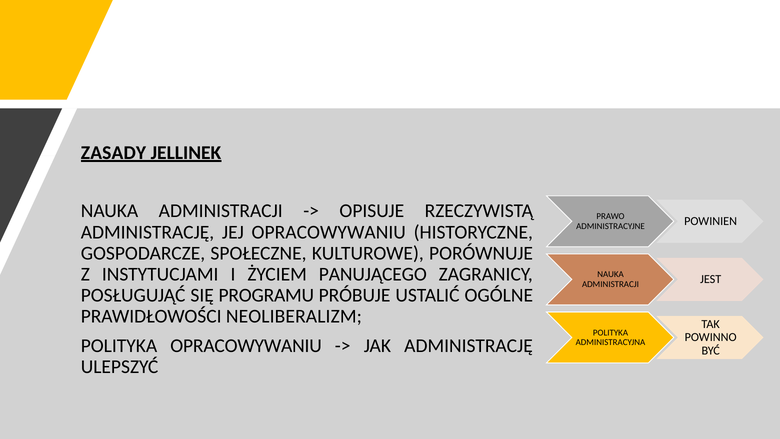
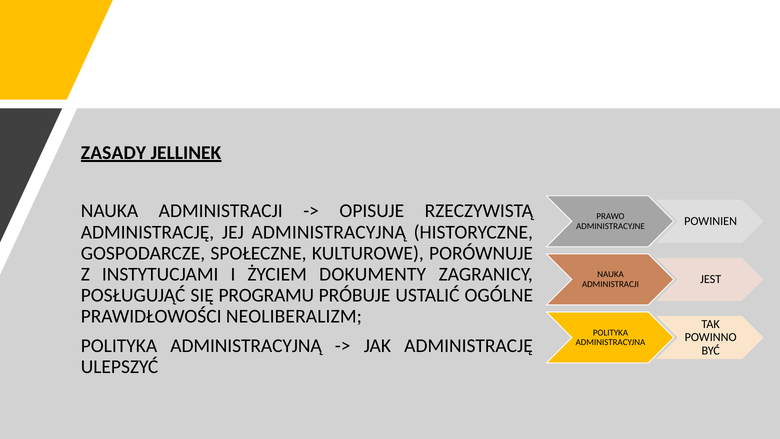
JEJ OPRACOWYWANIU: OPRACOWYWANIU -> ADMINISTRACYJNĄ (329, 232)
PANUJĄCEGO: PANUJĄCEGO -> DOKUMENTY (373, 274)
POLITYKA OPRACOWYWANIU: OPRACOWYWANIU -> ADMINISTRACYJNĄ (246, 345)
